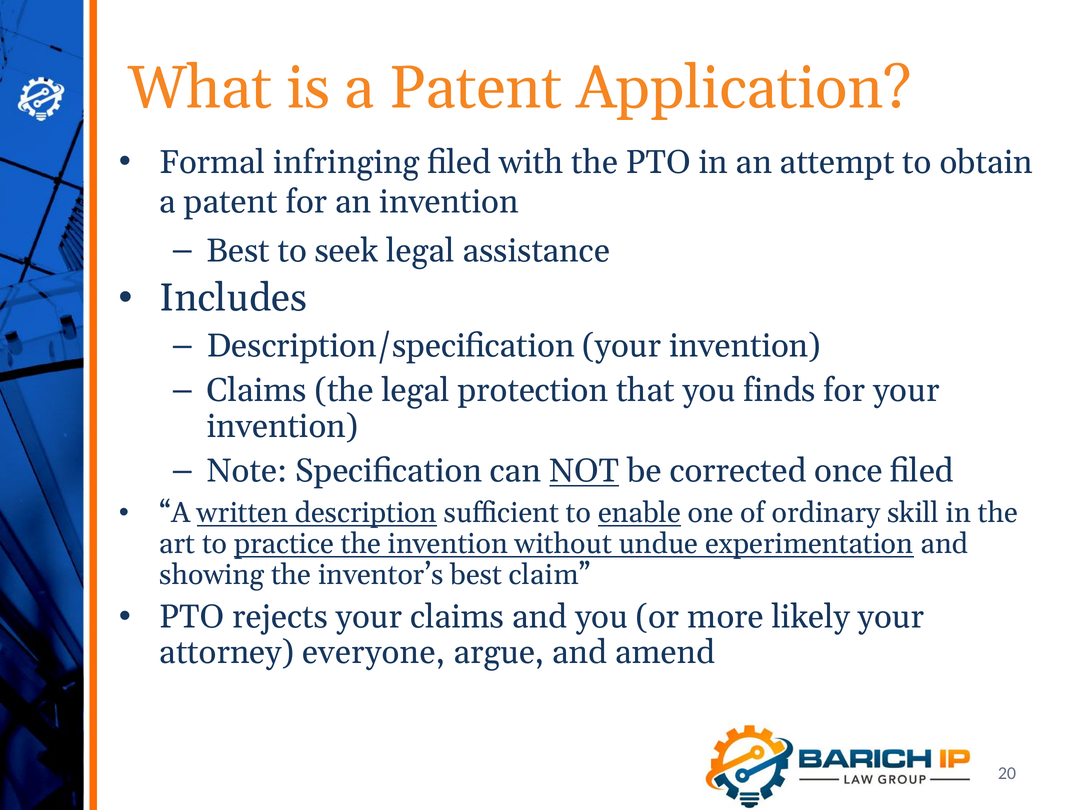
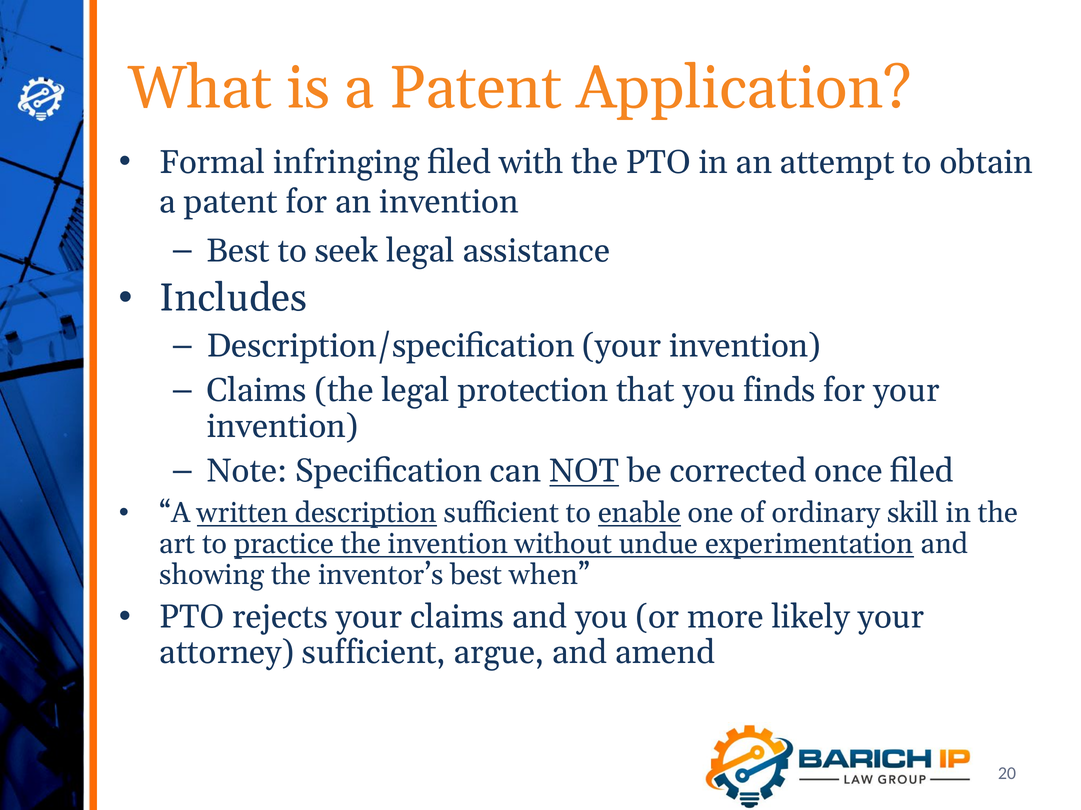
claim: claim -> when (550, 575)
attorney everyone: everyone -> sufficient (374, 653)
